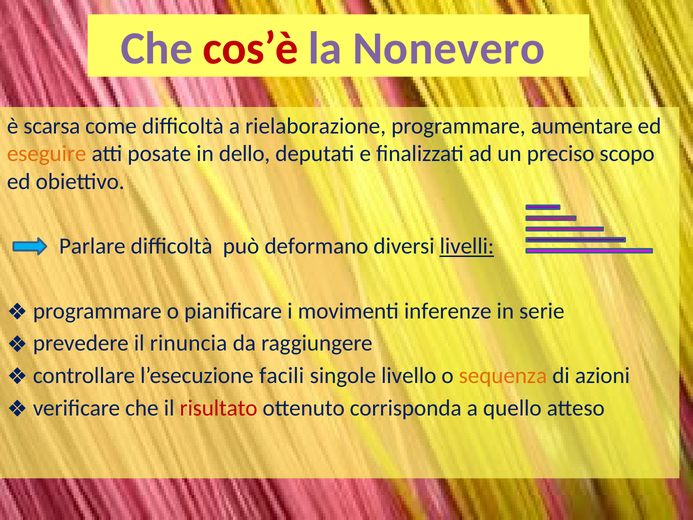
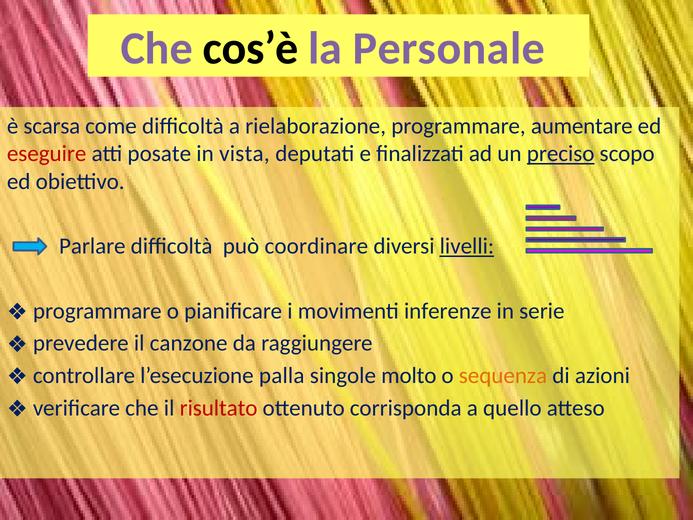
cos’è colour: red -> black (251, 49)
Nonevero: Nonevero -> Personale (449, 49)
eseguire colour: orange -> red (47, 154)
dello: dello -> vista (244, 154)
preciso underline: none -> present (561, 154)
deformano: deformano -> coordinare (316, 246)
rinuncia: rinuncia -> canzone (189, 343)
facili: facili -> palla (282, 375)
livello: livello -> molto (409, 375)
